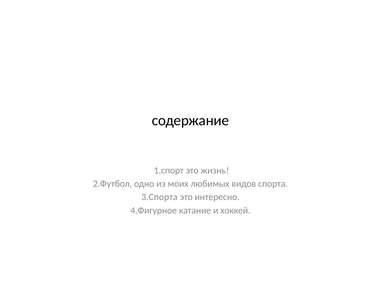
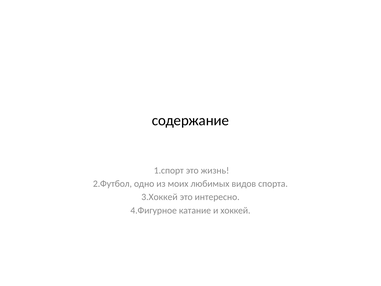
3.Спорта: 3.Спорта -> 3.Хоккей (159, 197)
